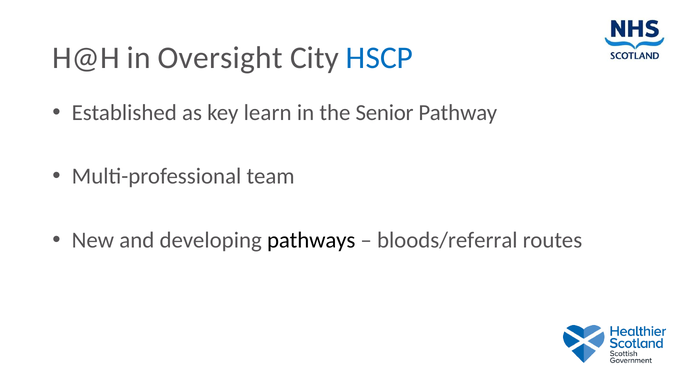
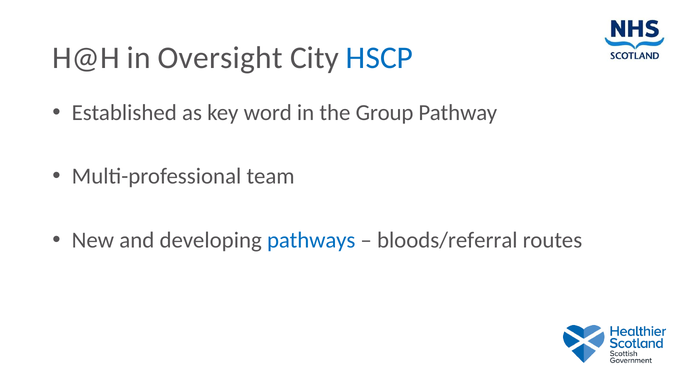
learn: learn -> word (268, 113)
Senior: Senior -> Group (385, 113)
pathways colour: black -> blue (311, 240)
